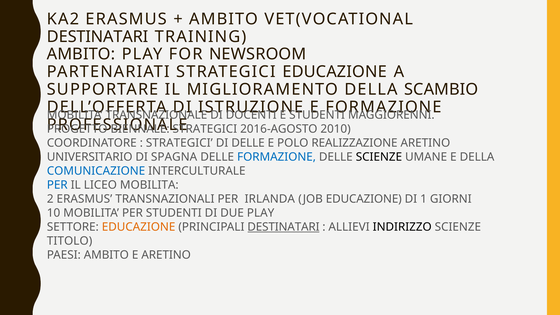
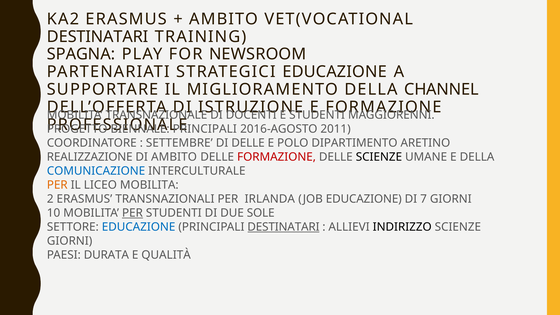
AMBITO: AMBITO -> SPAGNA (81, 54)
SCAMBIO: SCAMBIO -> CHANNEL (441, 90)
STRATEGICI: STRATEGICI -> PRINCIPALI (205, 129)
2010: 2010 -> 2011 (336, 129)
STRATEGICI: STRATEGICI -> SETTEMBRE (179, 143)
REALIZZAZIONE: REALIZZAZIONE -> DIPARTIMENTO (354, 143)
UNIVERSITARIO: UNIVERSITARIO -> REALIZZAZIONE (90, 157)
DI SPAGNA: SPAGNA -> AMBITO (174, 157)
FORMAZIONE colour: blue -> red (277, 157)
PER colour: blue -> orange (57, 185)
1: 1 -> 7 (424, 199)
PER underline: none -> present (132, 213)
DUE PLAY: PLAY -> SOLE (261, 213)
EDUCAZIONE colour: orange -> blue (139, 227)
TITOLO: TITOLO -> GIORNI (70, 241)
PAESI AMBITO: AMBITO -> DURATA (106, 255)
E ARETINO: ARETINO -> QUALITÀ (166, 255)
